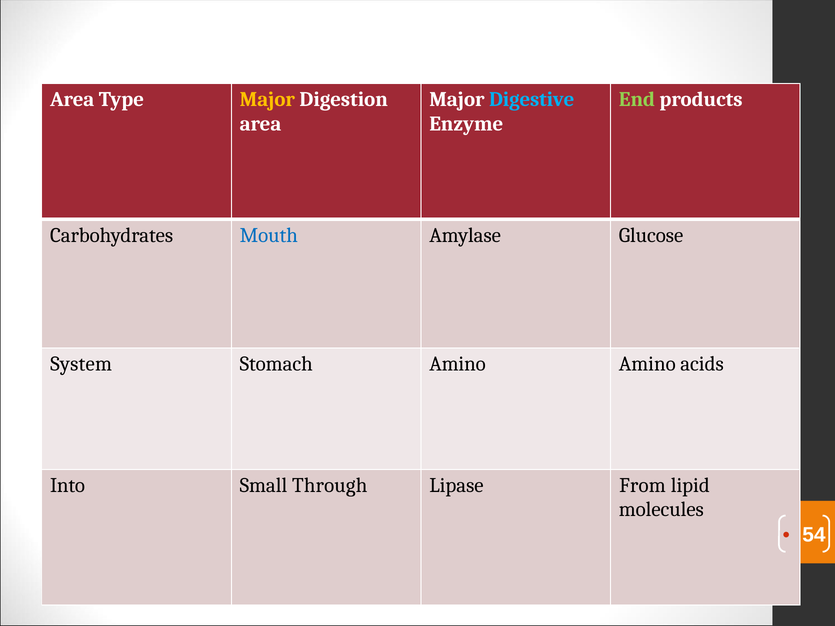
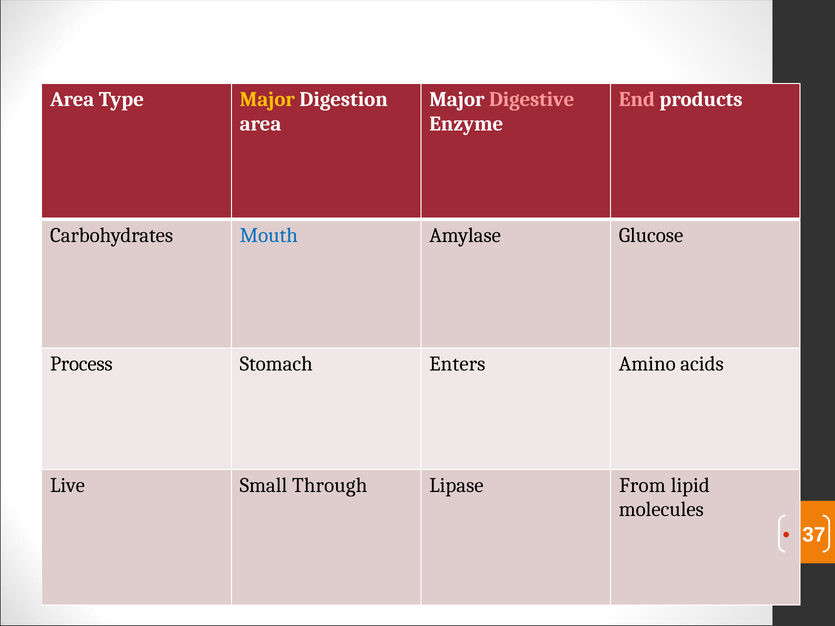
Digestive colour: light blue -> pink (532, 100)
End colour: light green -> pink (637, 100)
System: System -> Process (81, 364)
Stomach Amino: Amino -> Enters (457, 364)
Into: Into -> Live (67, 486)
54: 54 -> 37 (814, 535)
